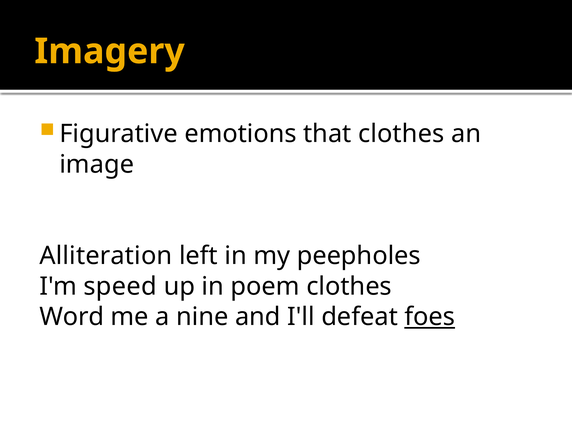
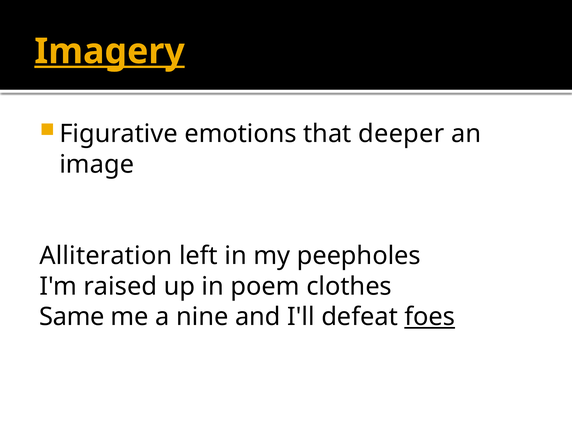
Imagery underline: none -> present (110, 51)
that clothes: clothes -> deeper (401, 134)
speed: speed -> raised (120, 286)
Word: Word -> Same (72, 317)
